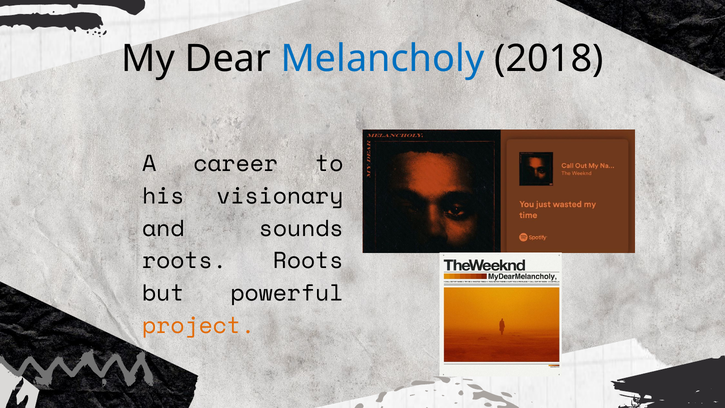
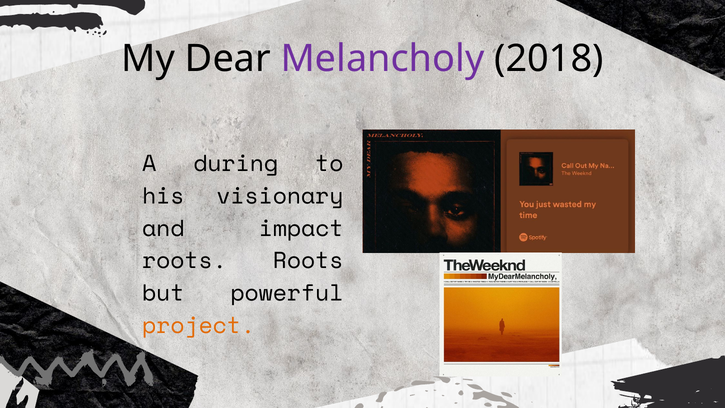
Melancholy colour: blue -> purple (382, 59)
career: career -> during (236, 164)
sounds: sounds -> impact (301, 228)
